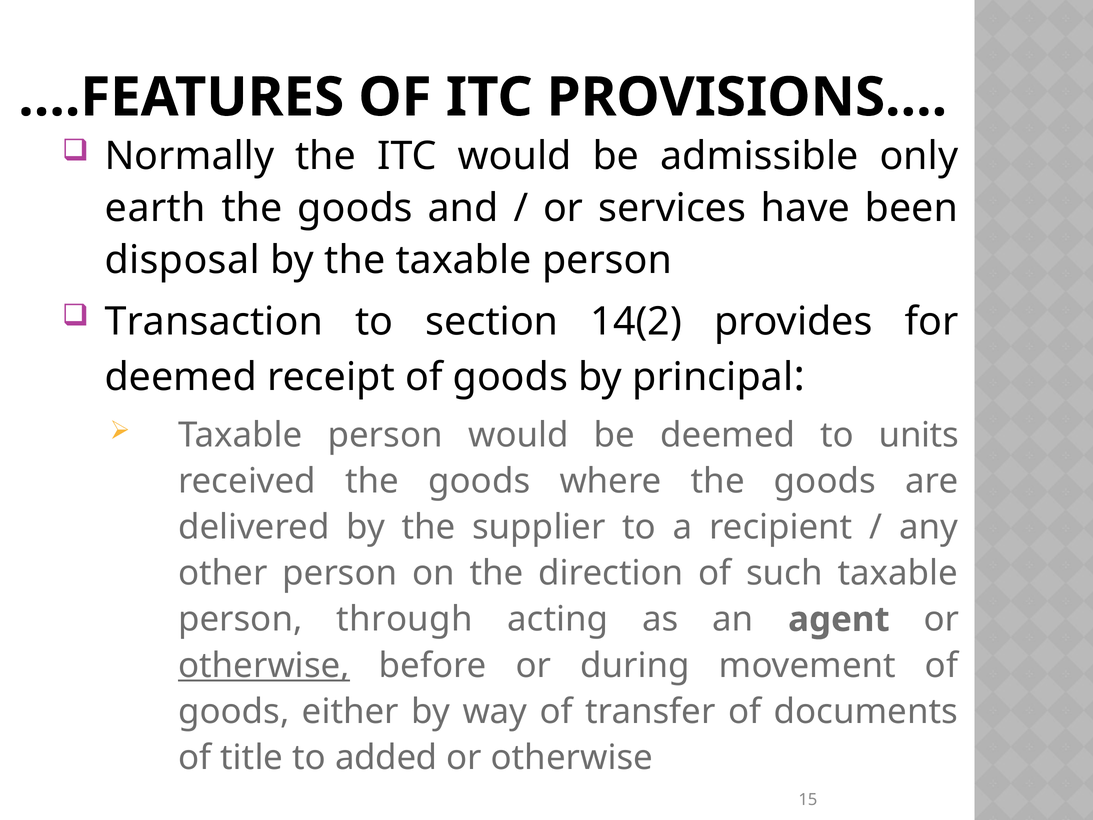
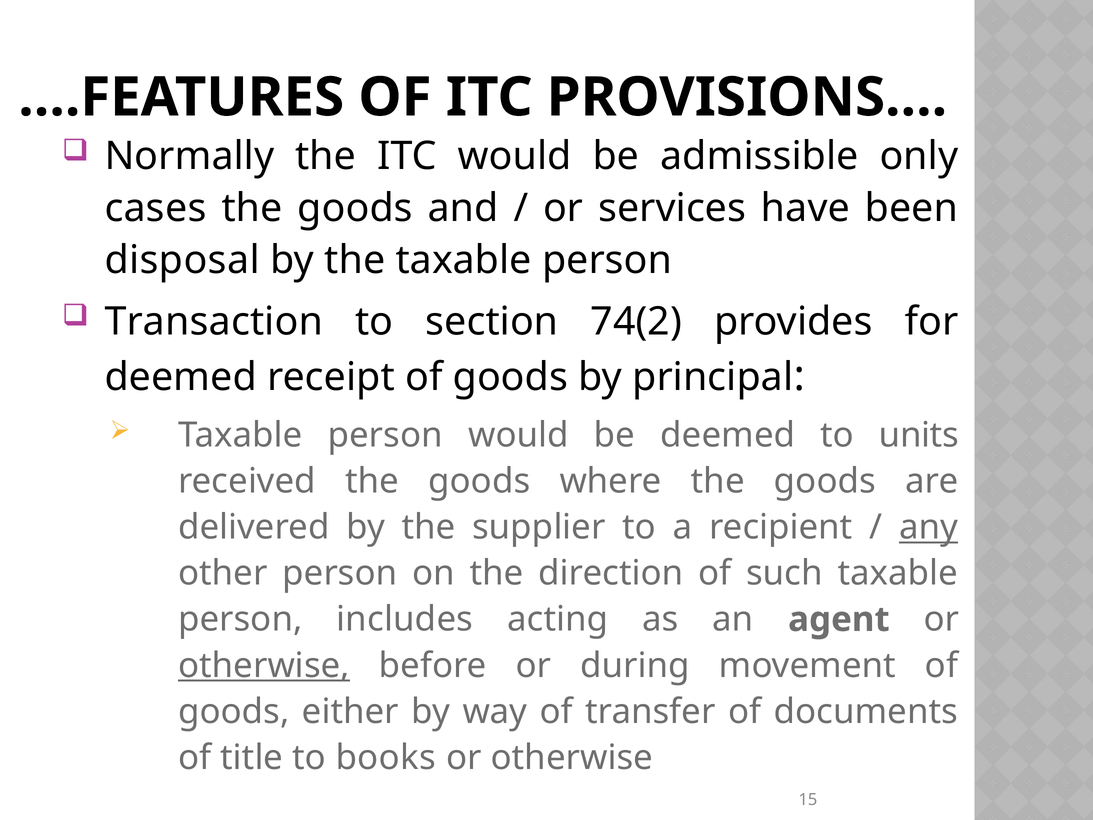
earth: earth -> cases (155, 208)
14(2: 14(2 -> 74(2 (636, 321)
any underline: none -> present (928, 527)
through: through -> includes (405, 619)
added: added -> books (386, 757)
